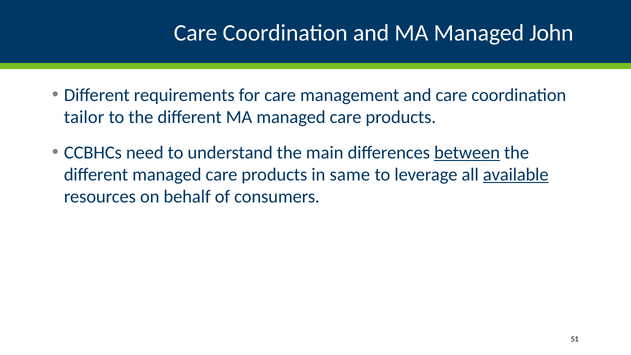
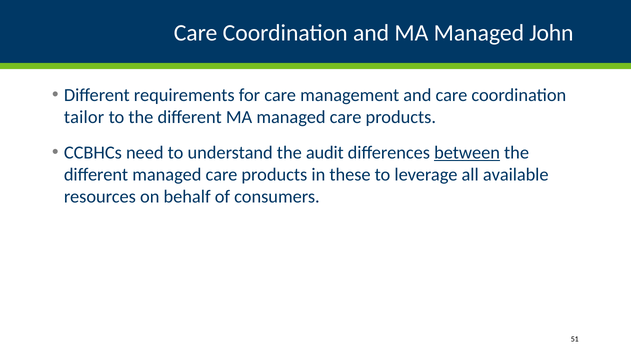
main: main -> audit (325, 153)
same: same -> these (350, 175)
available underline: present -> none (516, 175)
